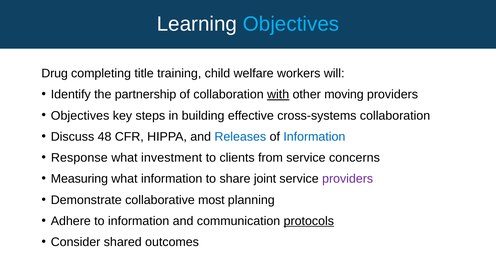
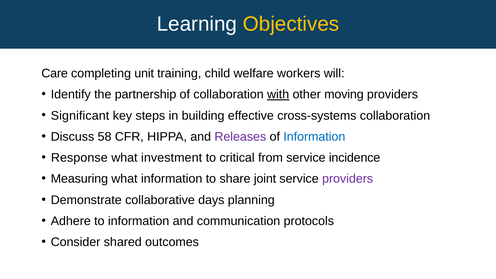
Objectives colour: light blue -> yellow (291, 24)
Drug: Drug -> Care (55, 73)
title: title -> unit (144, 73)
Objectives: Objectives -> Significant (80, 116)
48: 48 -> 58 (105, 137)
Releases colour: blue -> purple (240, 137)
clients: clients -> critical (237, 158)
concerns: concerns -> incidence (355, 158)
most: most -> days (211, 200)
protocols underline: present -> none (309, 221)
